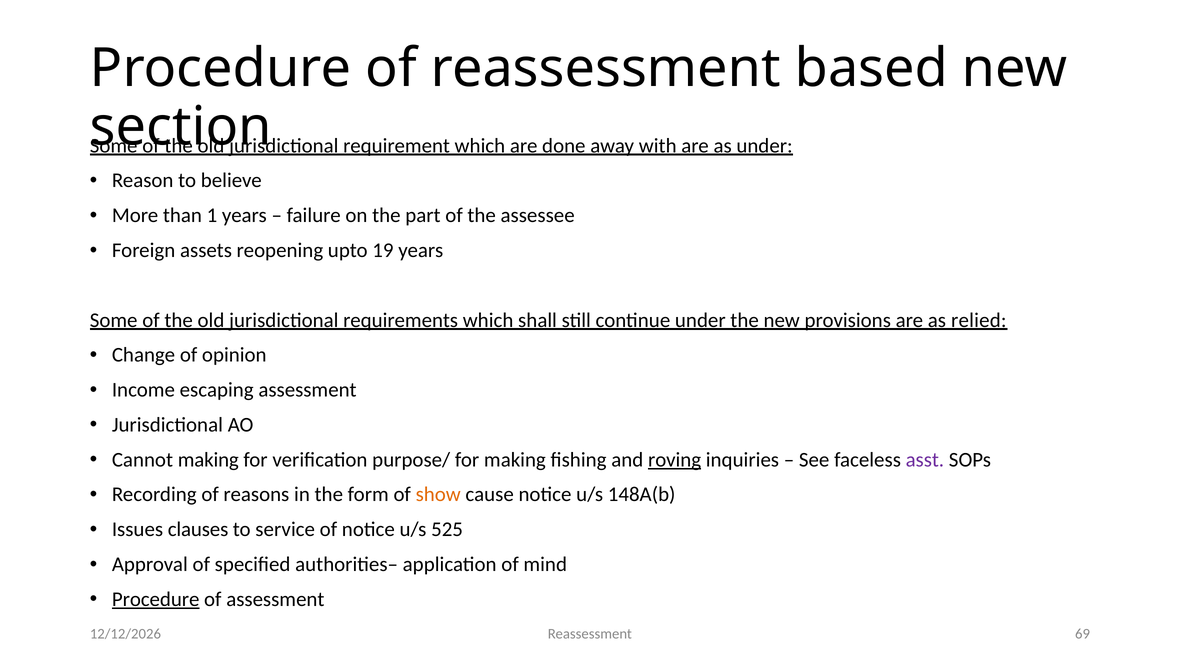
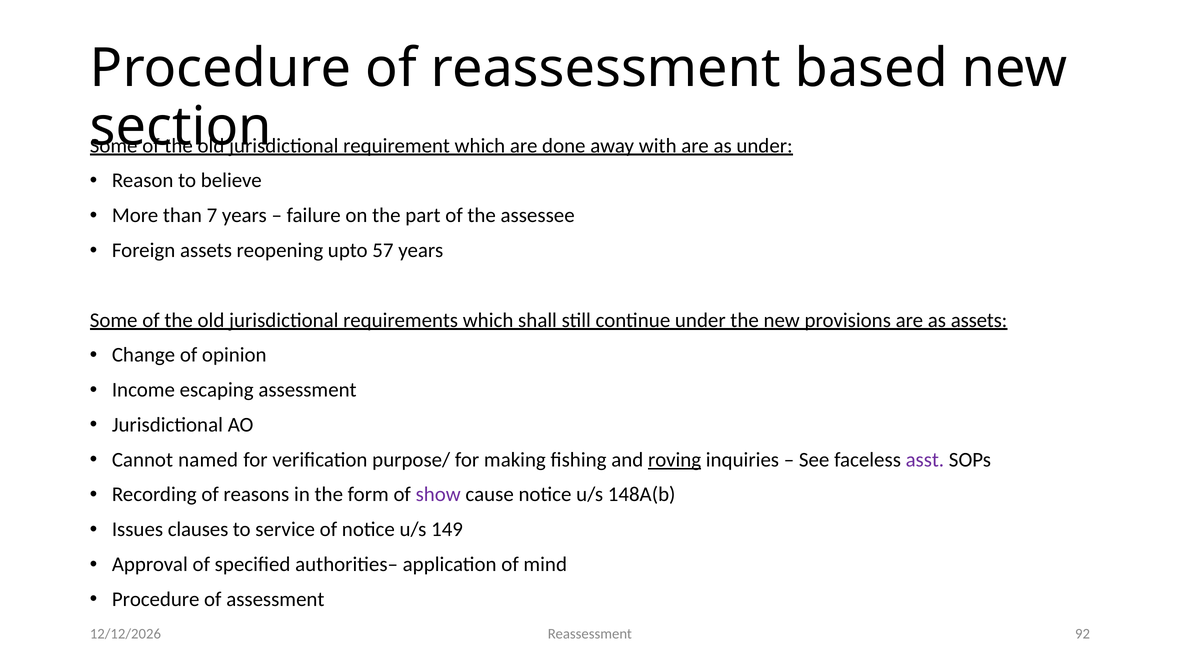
1: 1 -> 7 (212, 215)
19: 19 -> 57 (383, 250)
as relied: relied -> assets (979, 320)
Cannot making: making -> named (208, 459)
show colour: orange -> purple (438, 494)
525: 525 -> 149 (447, 529)
Procedure underline: present -> none (156, 599)
69: 69 -> 92 (1083, 634)
